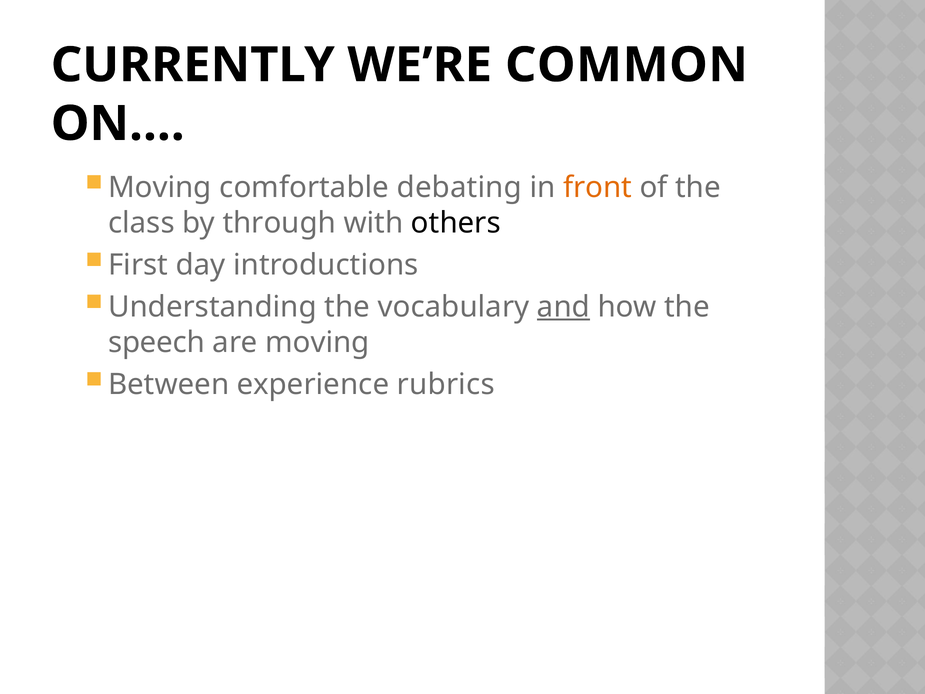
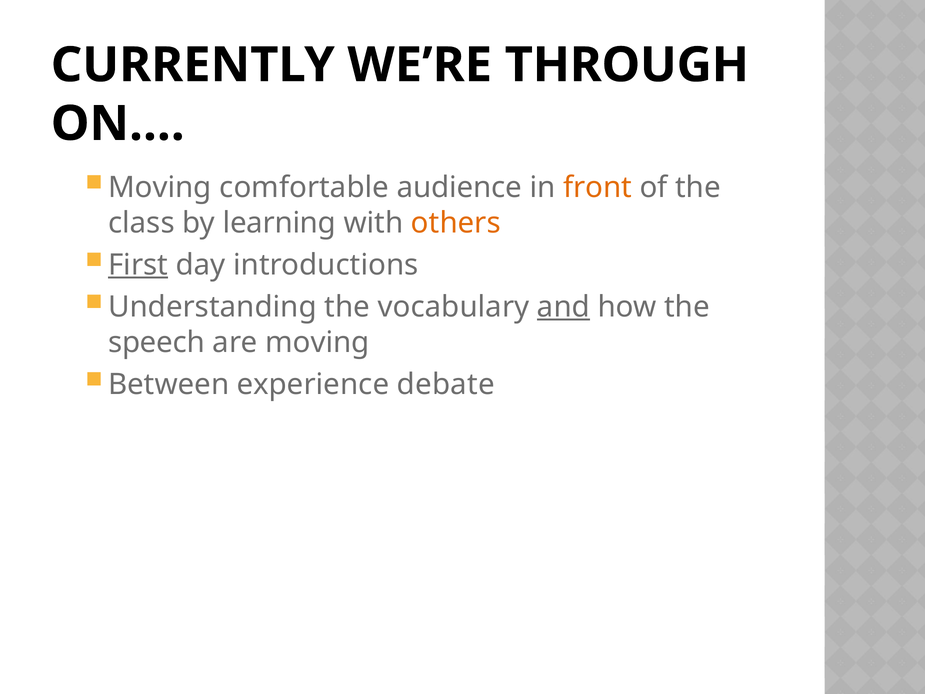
COMMON: COMMON -> THROUGH (627, 65)
debating: debating -> audience (459, 187)
through: through -> learning (279, 223)
others colour: black -> orange (456, 223)
First underline: none -> present (138, 265)
rubrics: rubrics -> debate (446, 384)
